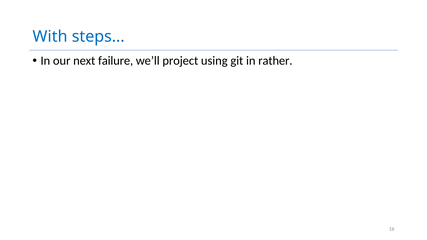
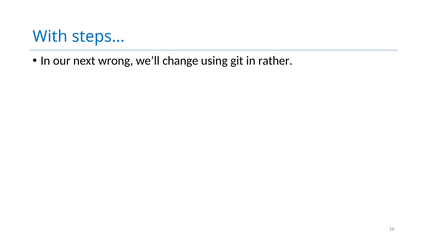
failure: failure -> wrong (116, 61)
project: project -> change (180, 61)
